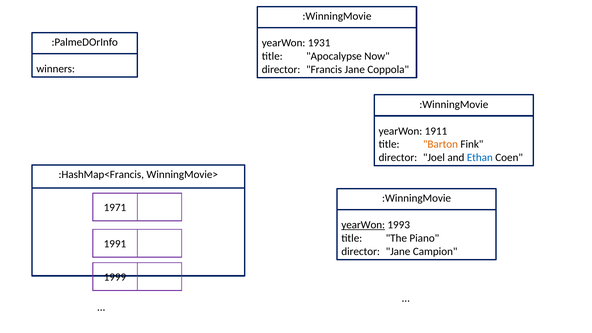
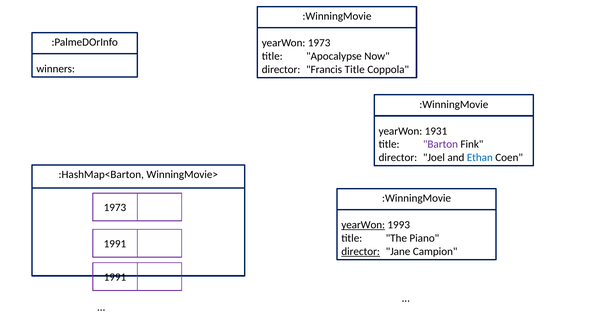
yearWon 1931: 1931 -> 1973 (319, 43)
Francis Jane: Jane -> Title (355, 70)
1911: 1911 -> 1931 (436, 131)
Barton colour: orange -> purple (440, 144)
:HashMap<Francis: :HashMap<Francis -> :HashMap<Barton (101, 175)
1971: 1971 -> 1973 (115, 208)
director underline: none -> present (361, 252)
1999: 1999 -> 1991 (115, 277)
